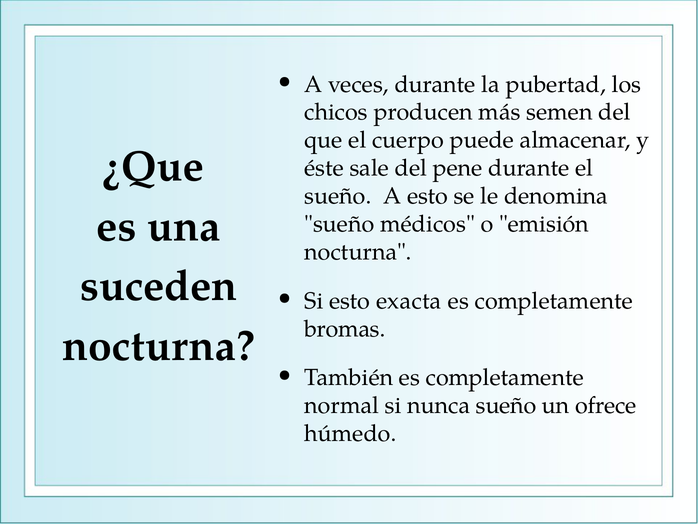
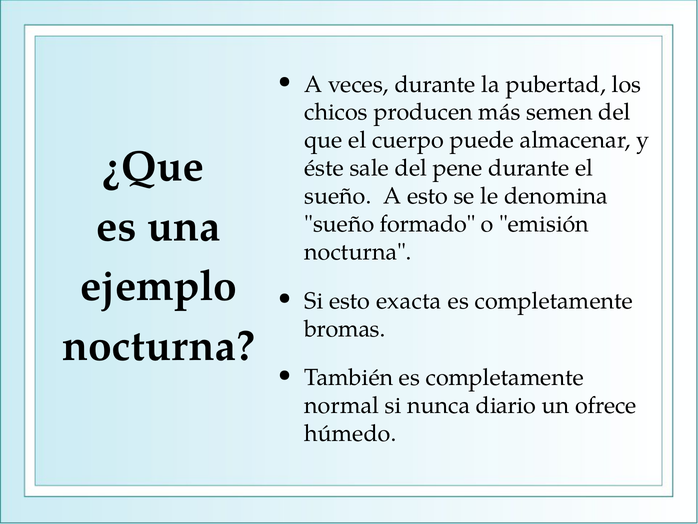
médicos: médicos -> formado (428, 224)
suceden: suceden -> ejemplo (159, 286)
nunca sueño: sueño -> diario (506, 405)
